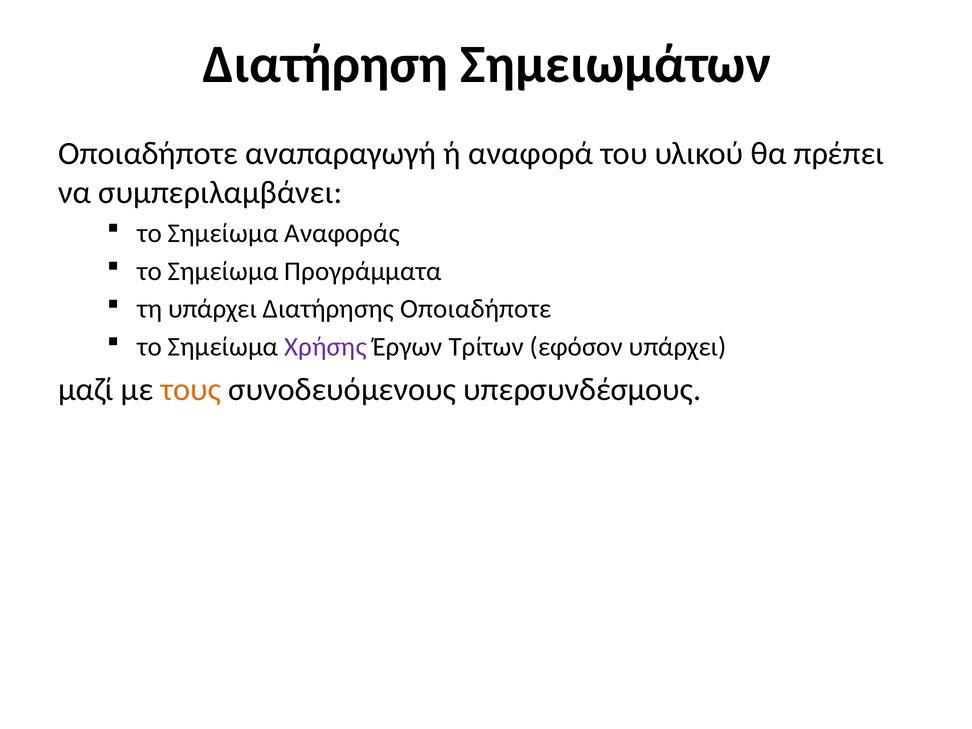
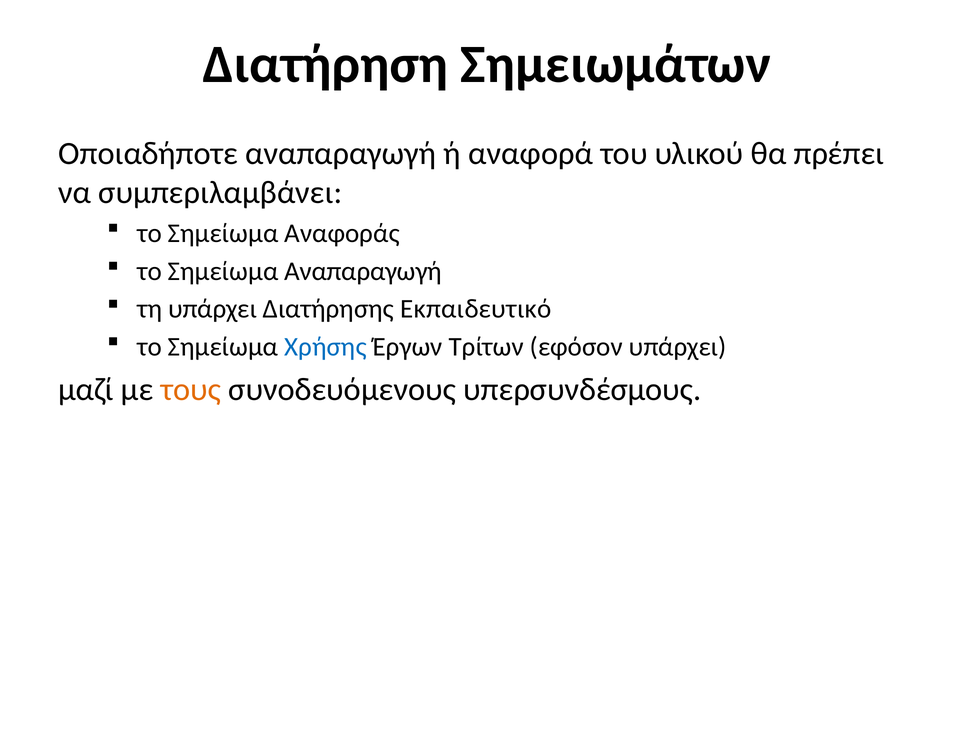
Σημείωμα Προγράμματα: Προγράμματα -> Αναπαραγωγή (363, 271)
Διατήρησης Οποιαδήποτε: Οποιαδήποτε -> Εκπαιδευτικό (476, 309)
Χρήσης colour: purple -> blue (325, 347)
